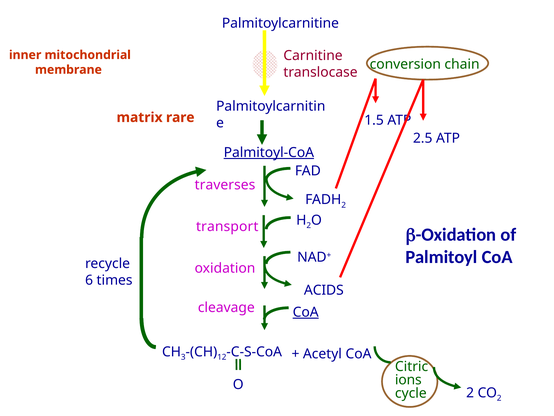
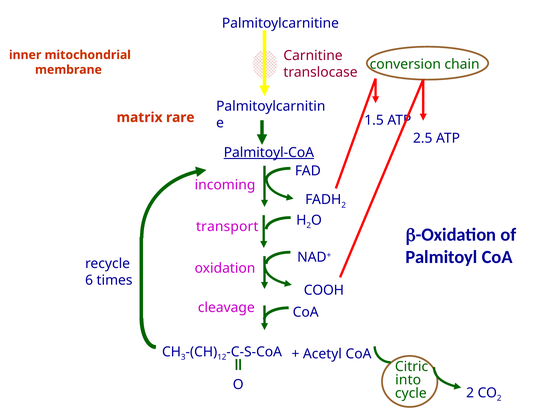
traverses: traverses -> incoming (225, 185)
ACIDS: ACIDS -> COOH (324, 290)
CoA underline: present -> none (306, 312)
ions: ions -> into (408, 379)
